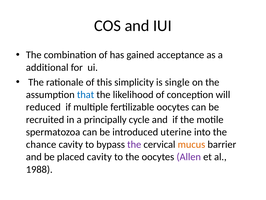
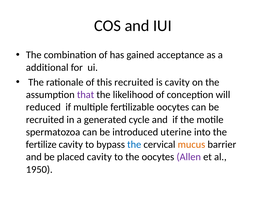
this simplicity: simplicity -> recruited (134, 82)
is single: single -> cavity (177, 82)
that colour: blue -> purple (86, 94)
principally: principally -> generated (105, 119)
chance: chance -> fertilize (41, 144)
the colour: purple -> blue (134, 144)
1988: 1988 -> 1950 (39, 169)
